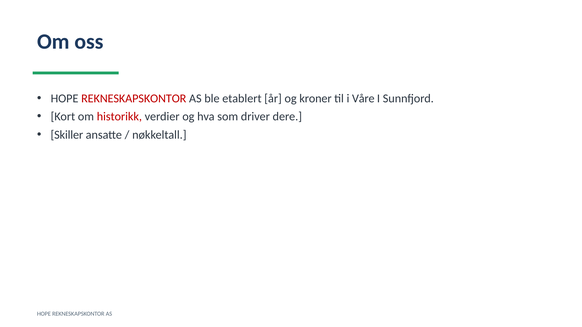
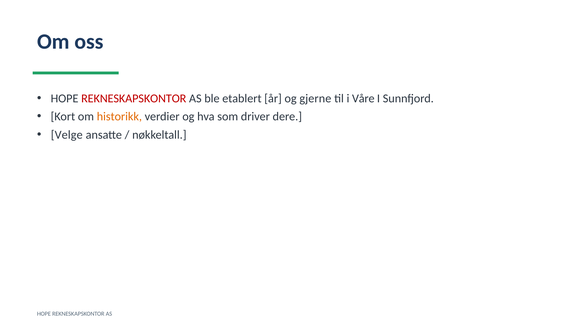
kroner: kroner -> gjerne (315, 99)
historikk colour: red -> orange (119, 117)
Skiller: Skiller -> Velge (67, 135)
